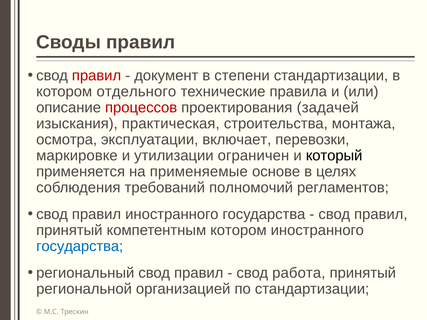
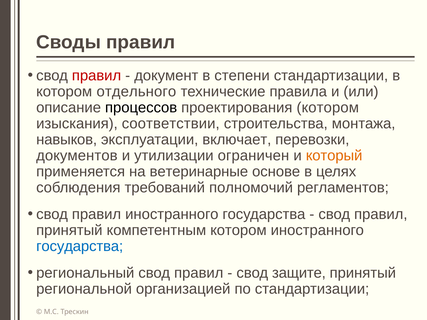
процессов colour: red -> black (141, 108)
проектирования задачей: задачей -> котором (328, 108)
практическая: практическая -> соответствии (171, 124)
осмотра: осмотра -> навыков (67, 140)
маркировке: маркировке -> документов (77, 156)
который colour: black -> orange (334, 156)
применяемые: применяемые -> ветеринарные (199, 172)
работа: работа -> защите (299, 273)
